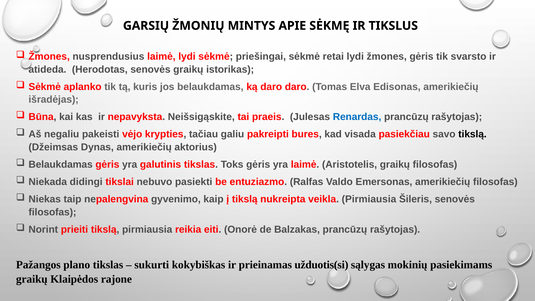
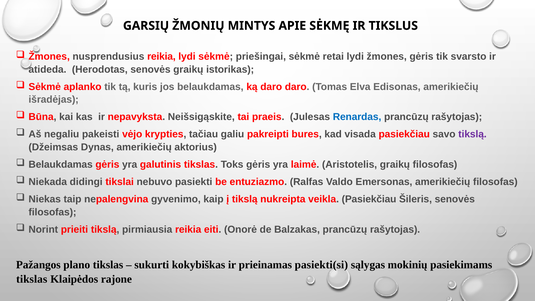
nusprendusius laimė: laimė -> reikia (161, 57)
tikslą colour: black -> purple (473, 134)
veikla Pirmiausia: Pirmiausia -> Pasiekčiau (369, 199)
užduotis(si: užduotis(si -> pasiekti(si (321, 265)
graikų: graikų -> tikslas (32, 279)
